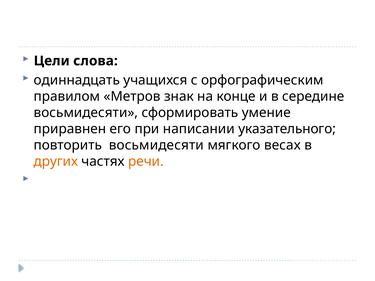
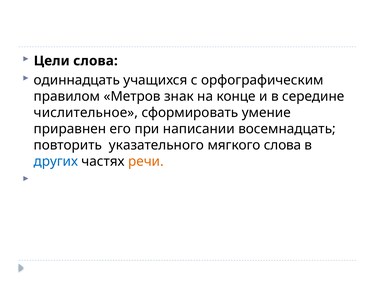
восьмидесяти: восьмидесяти -> числительное (86, 113)
указательного: указательного -> восемнадцать (287, 129)
повторить восьмидесяти: восьмидесяти -> указательного (156, 145)
мягкого весах: весах -> слова (283, 145)
других colour: orange -> blue (56, 161)
